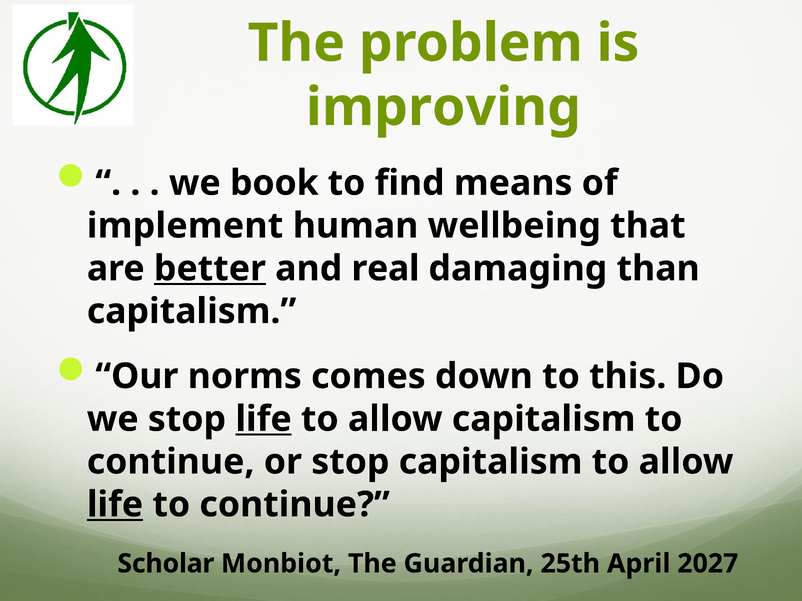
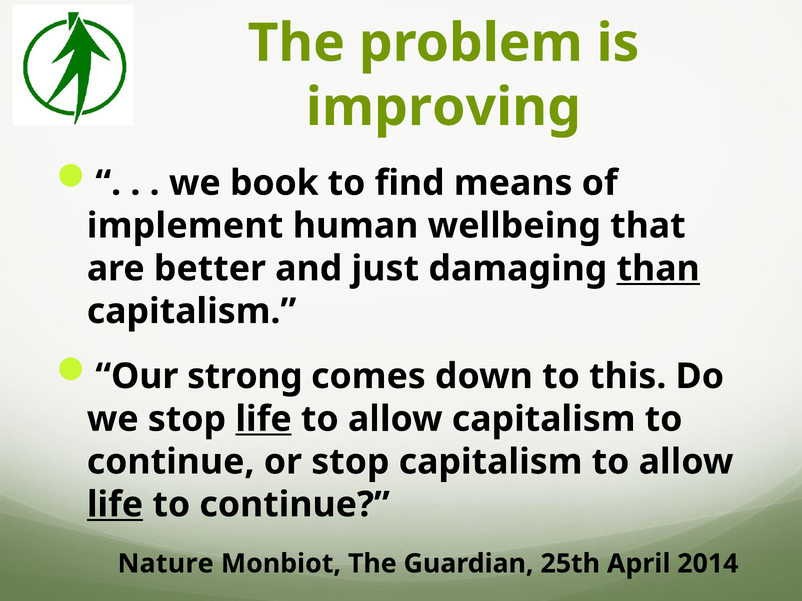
better underline: present -> none (210, 269)
real: real -> just (385, 269)
than underline: none -> present (658, 269)
norms: norms -> strong (245, 377)
Scholar: Scholar -> Nature (166, 564)
2027: 2027 -> 2014 (708, 564)
